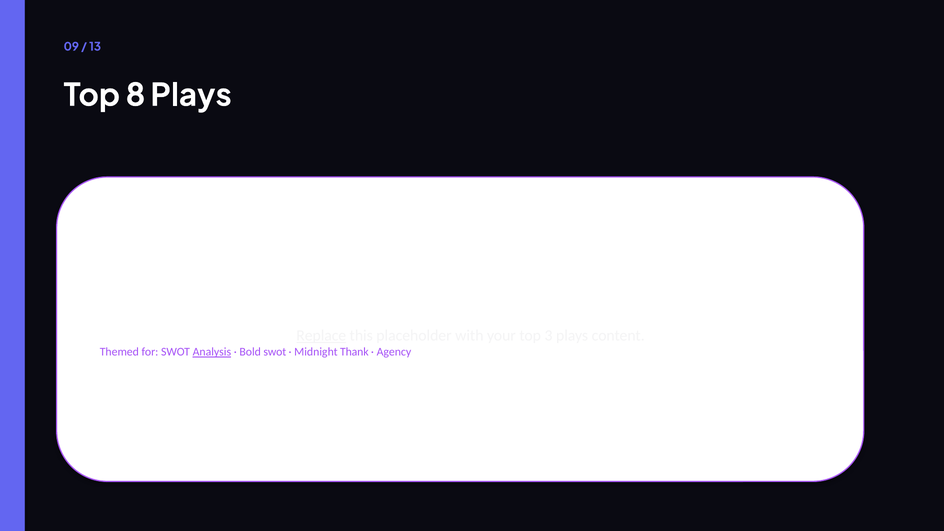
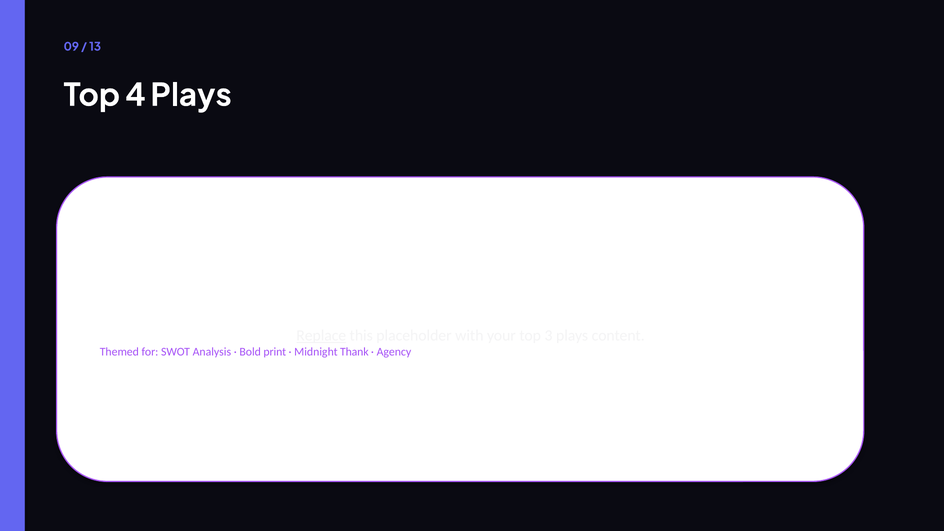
8: 8 -> 4 (135, 95)
Analysis underline: present -> none (212, 352)
Bold swot: swot -> print (275, 352)
